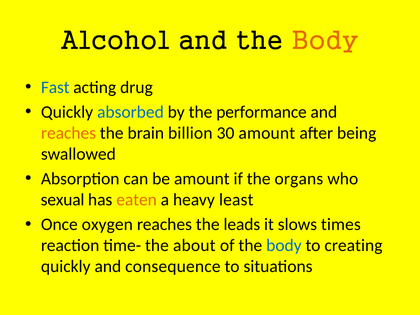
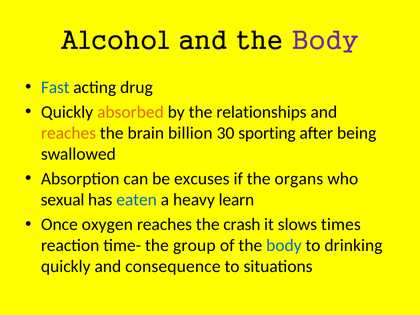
Body colour: orange -> purple (325, 41)
absorbed colour: blue -> orange (130, 112)
performance: performance -> relationships (261, 112)
30 amount: amount -> sporting (267, 133)
be amount: amount -> excuses (202, 179)
eaten colour: orange -> blue (137, 200)
least: least -> learn (236, 200)
leads: leads -> crash (242, 225)
about: about -> group (194, 246)
creating: creating -> drinking (353, 246)
